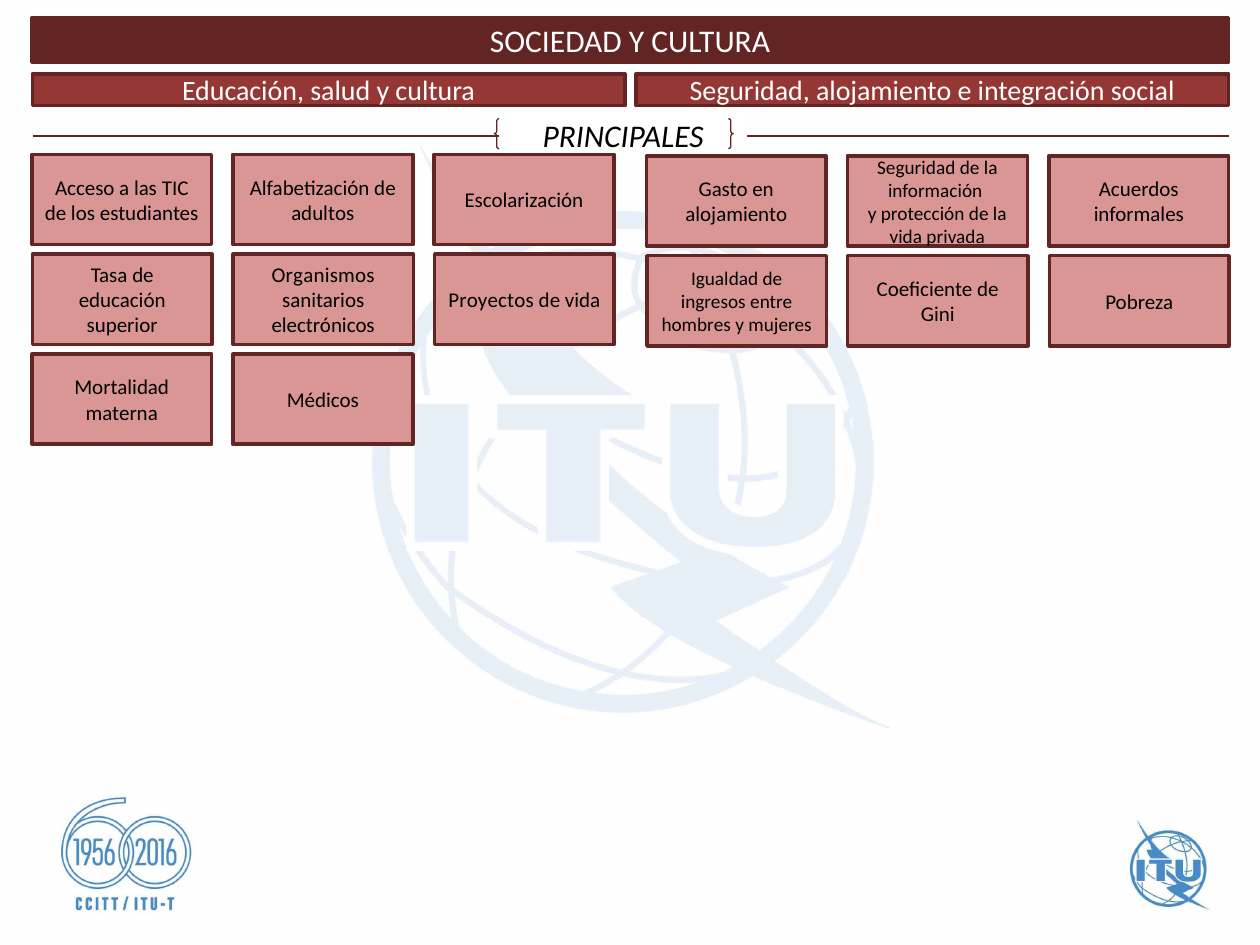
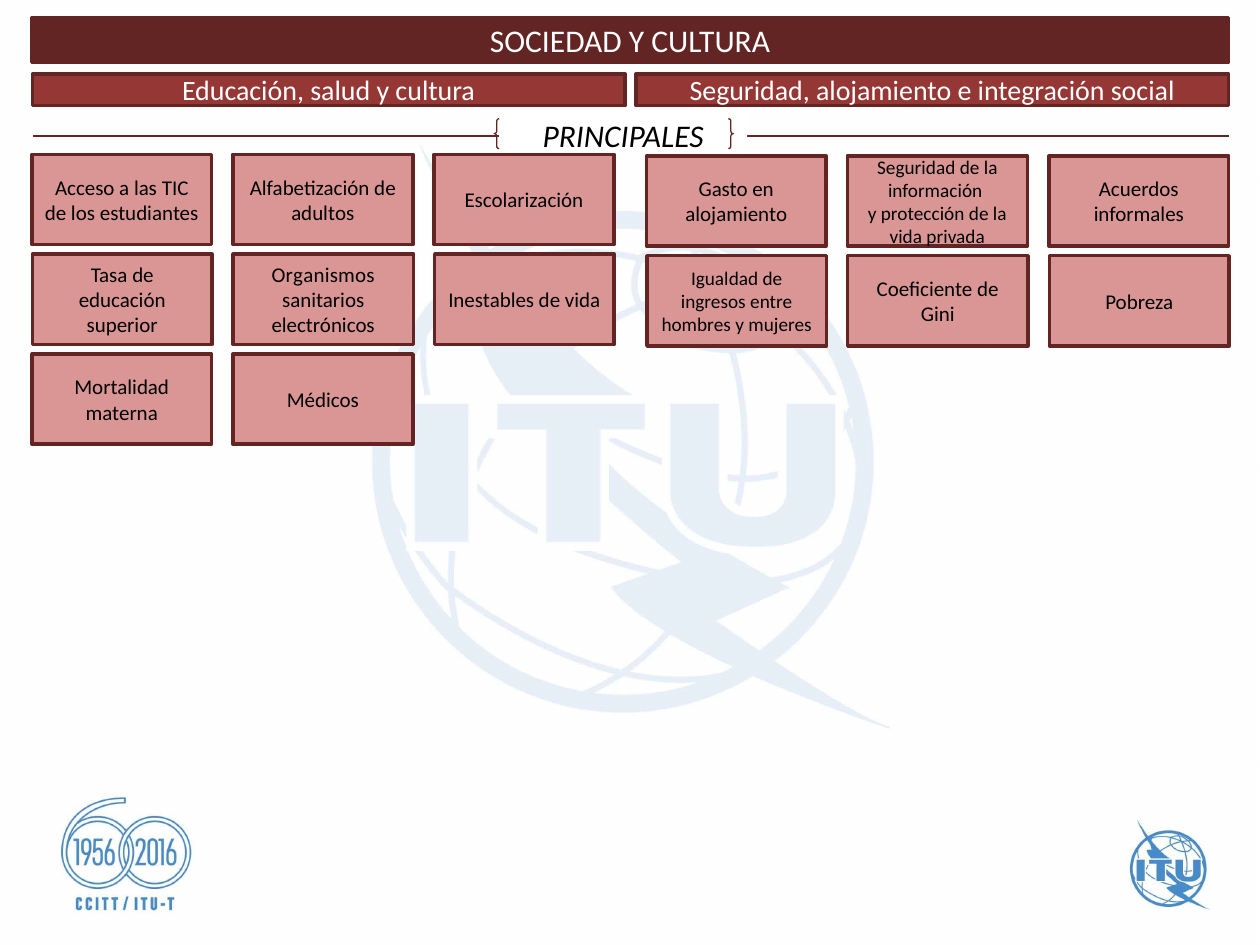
Proyectos: Proyectos -> Inestables (491, 301)
